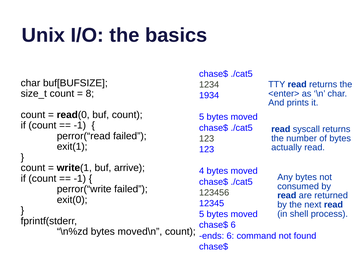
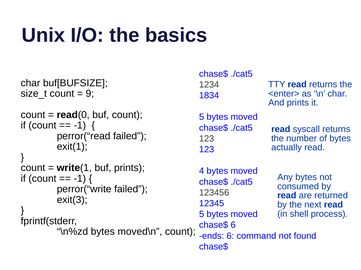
8: 8 -> 9 (90, 94)
1934: 1934 -> 1834 (209, 96)
buf arrive: arrive -> prints (129, 168)
exit(0: exit(0 -> exit(3 (72, 200)
